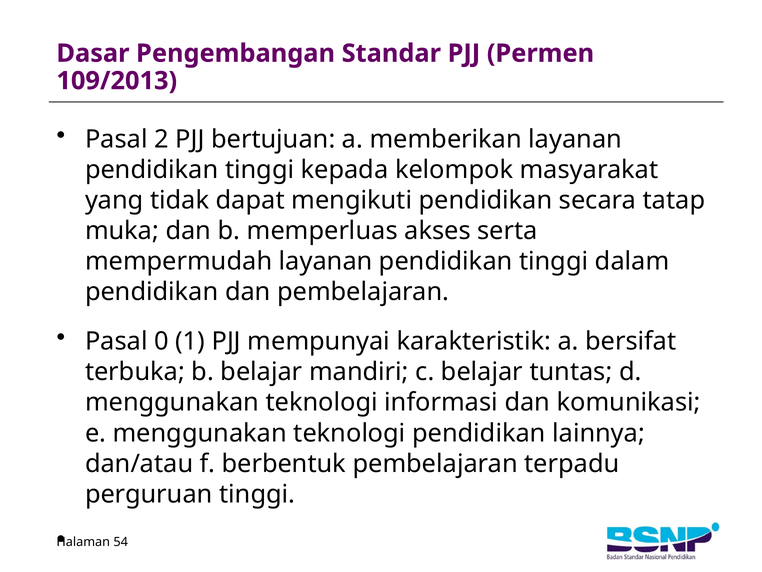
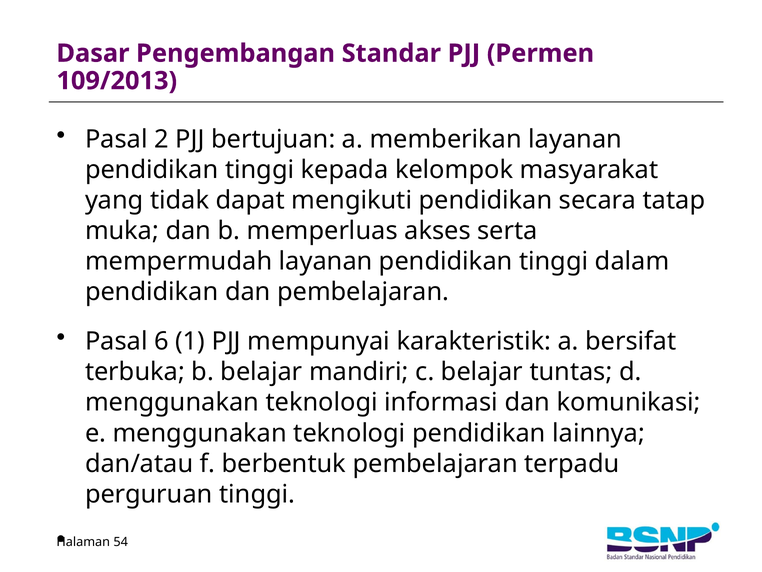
0: 0 -> 6 (161, 341)
